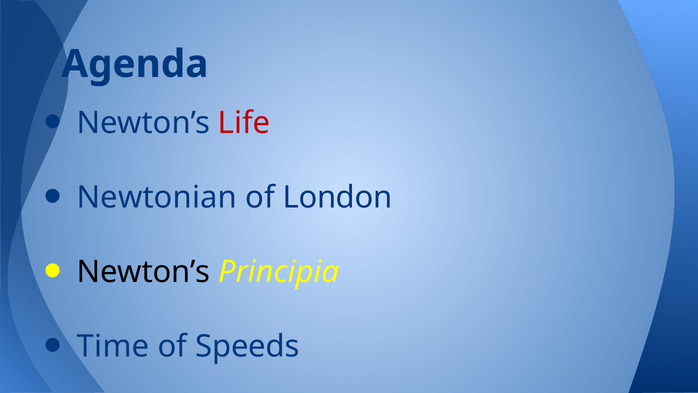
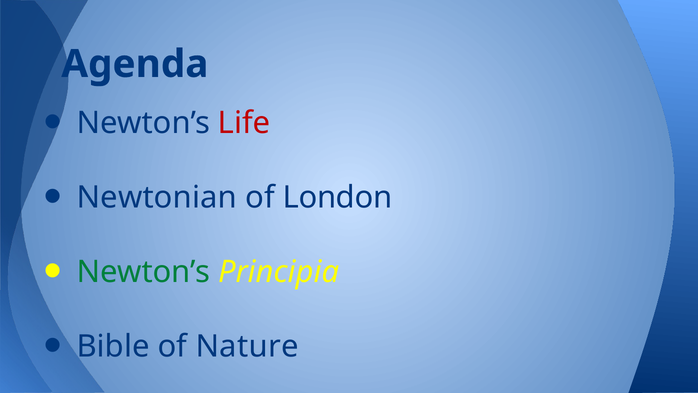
Newton’s colour: black -> green (143, 272)
Time: Time -> Bible (113, 346)
Speeds: Speeds -> Nature (247, 346)
